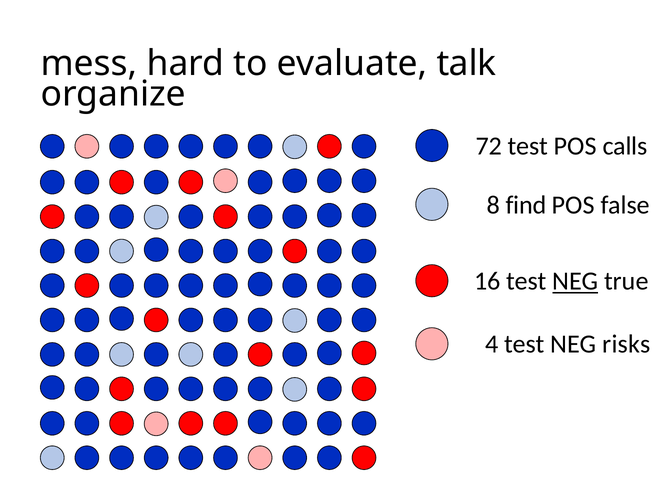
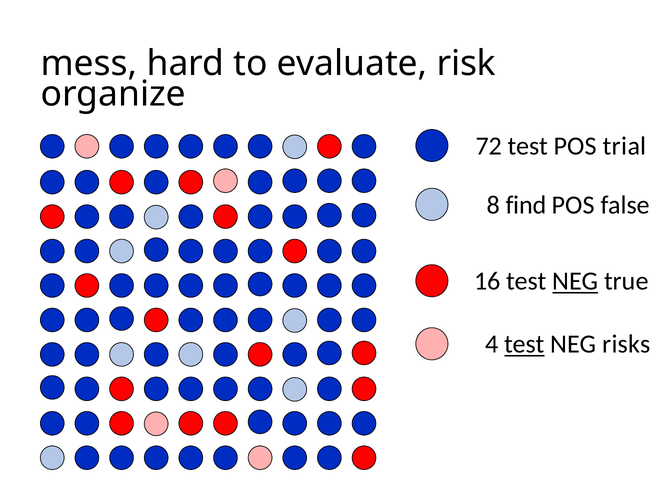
talk: talk -> risk (466, 63)
calls: calls -> trial (625, 146)
test underline: none -> present (525, 344)
